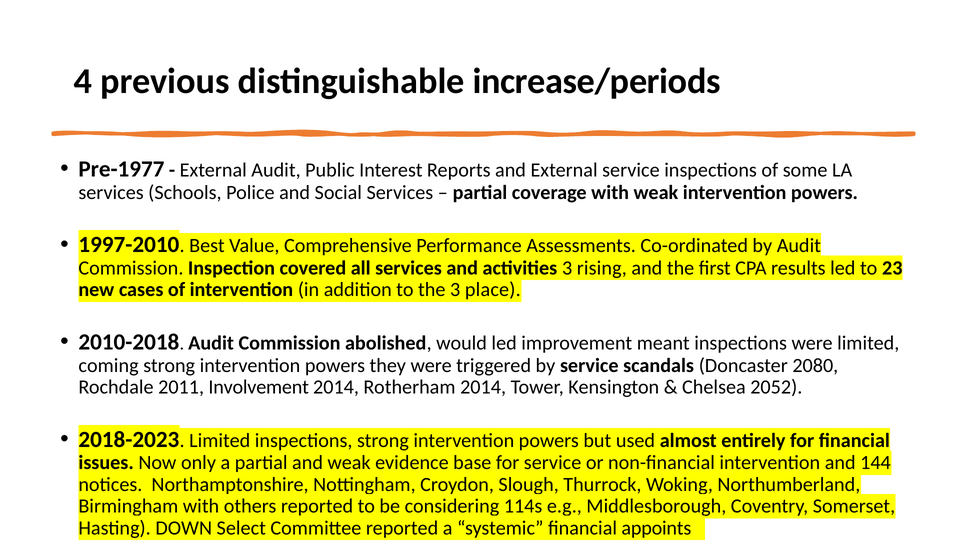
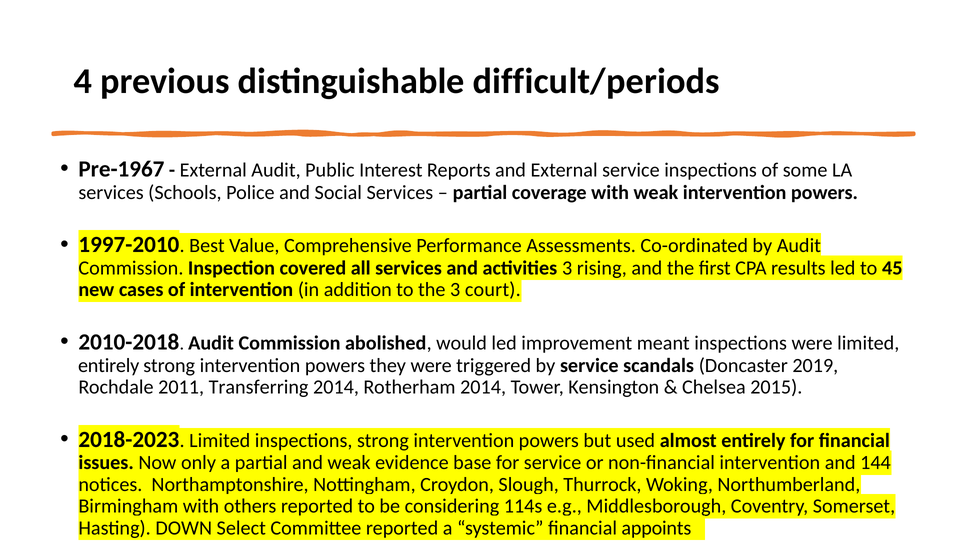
increase/periods: increase/periods -> difficult/periods (596, 81)
Pre-1977: Pre-1977 -> Pre-1967 (121, 169)
23: 23 -> 45 (892, 268)
place: place -> court (493, 290)
coming: coming -> entirely (109, 365)
2080: 2080 -> 2019 (815, 365)
Involvement: Involvement -> Transferring (259, 387)
2052: 2052 -> 2015 (776, 387)
